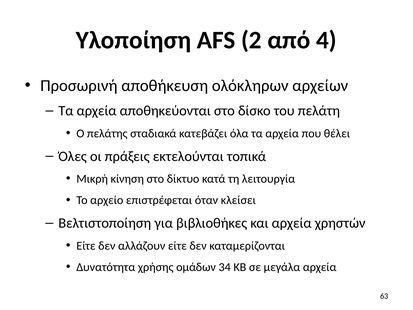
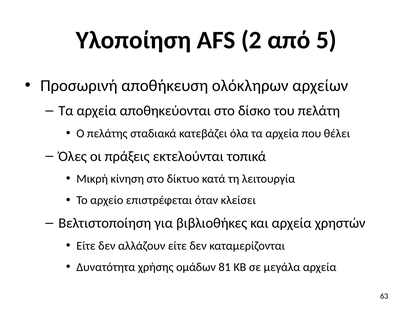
4: 4 -> 5 (326, 40)
34: 34 -> 81 (225, 267)
